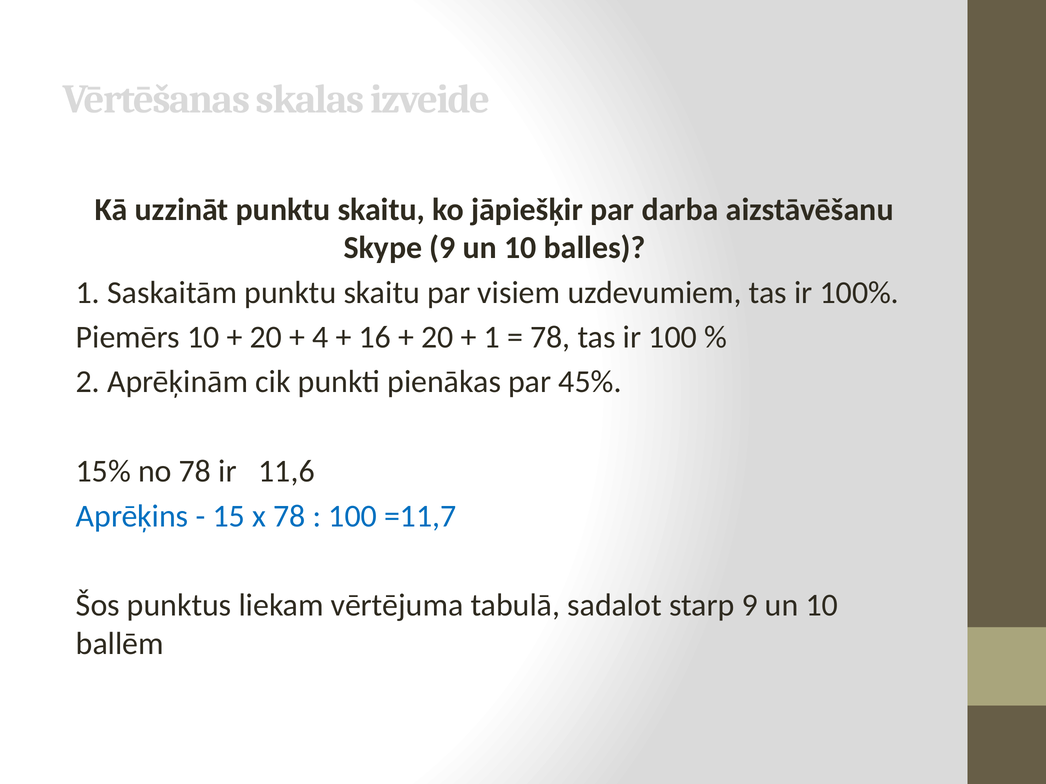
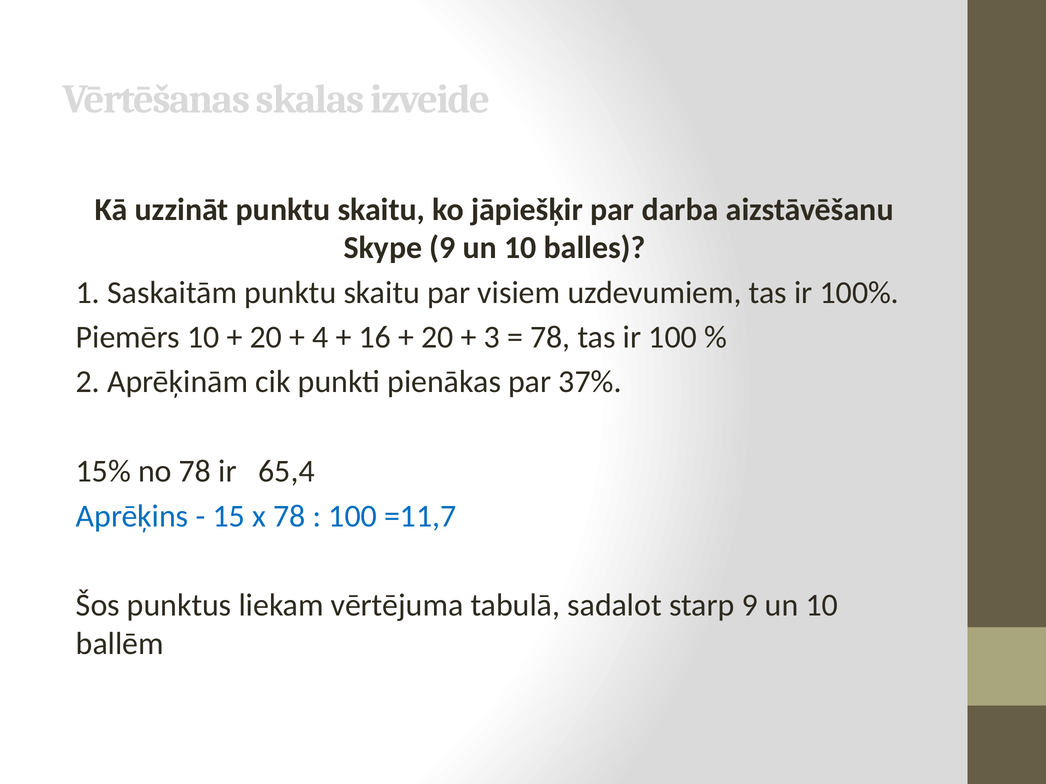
1: 1 -> 3 (492, 337)
45%: 45% -> 37% (590, 382)
11,6: 11,6 -> 65,4 (286, 472)
